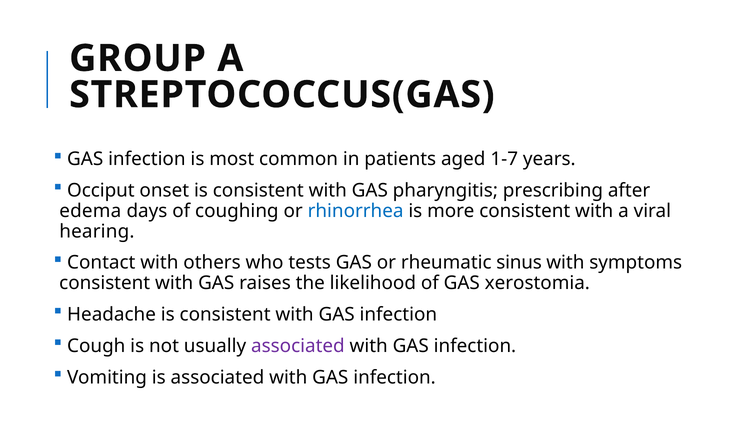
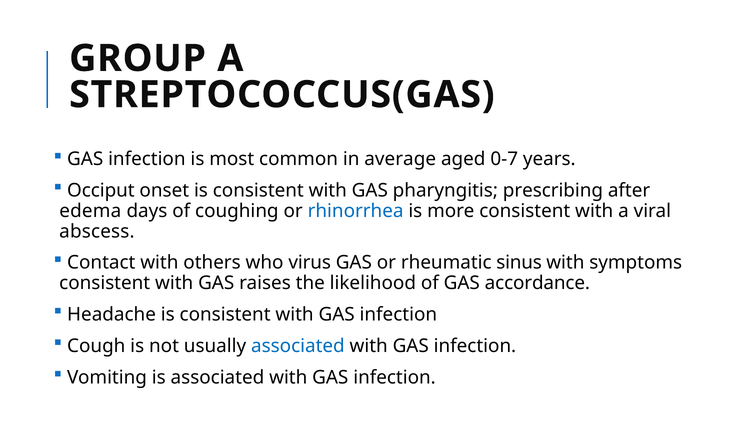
patients: patients -> average (400, 159)
1-7: 1-7 -> 0-7 (504, 159)
hearing: hearing -> abscess (97, 231)
tests: tests -> virus (310, 262)
xerostomia: xerostomia -> accordance (537, 283)
associated colour: purple -> blue (298, 346)
